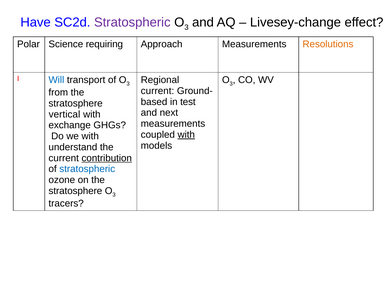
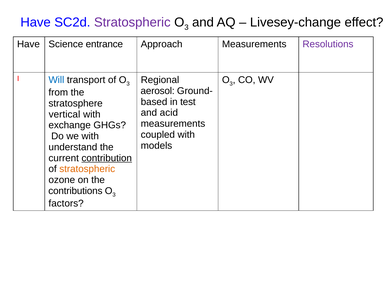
Polar: Polar -> Have (28, 44)
requiring: requiring -> entrance (104, 44)
Resolutions colour: orange -> purple (328, 44)
current: current -> aerosol (158, 91)
next: next -> acid (169, 113)
with underline: present -> none (186, 134)
stratospheric colour: blue -> orange (87, 169)
stratosphere: stratosphere -> contributions (75, 191)
tracers: tracers -> factors (66, 203)
